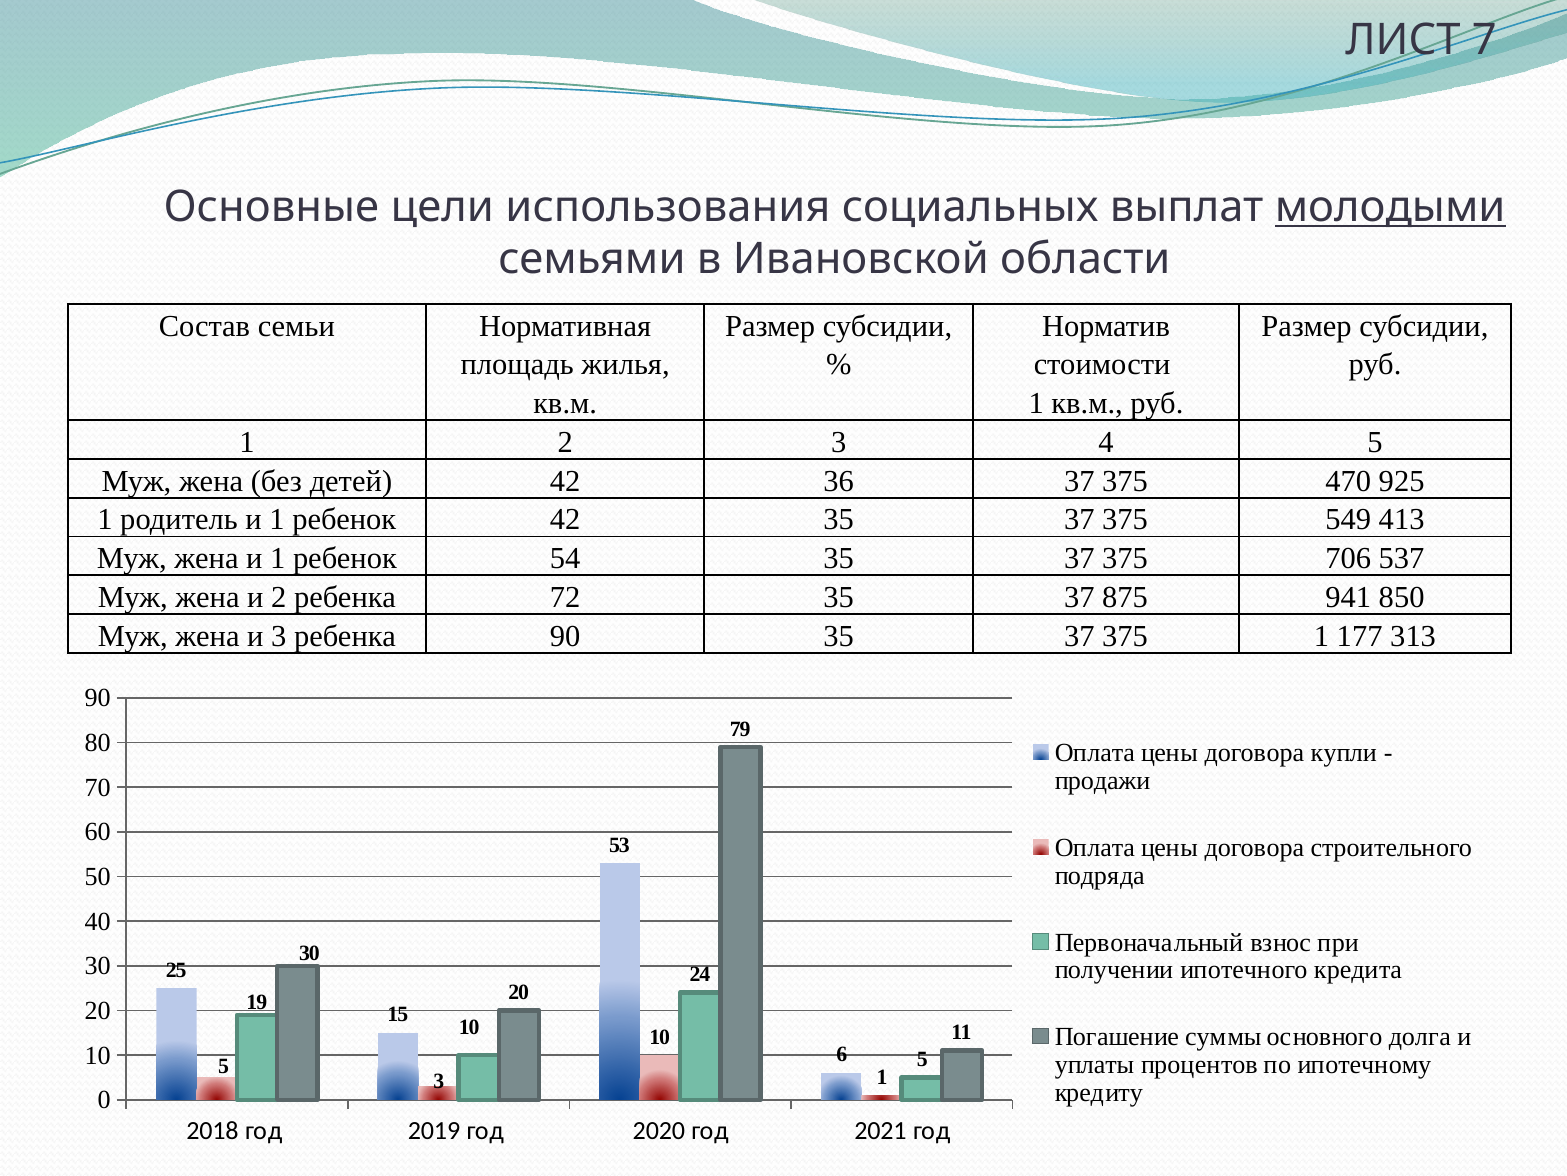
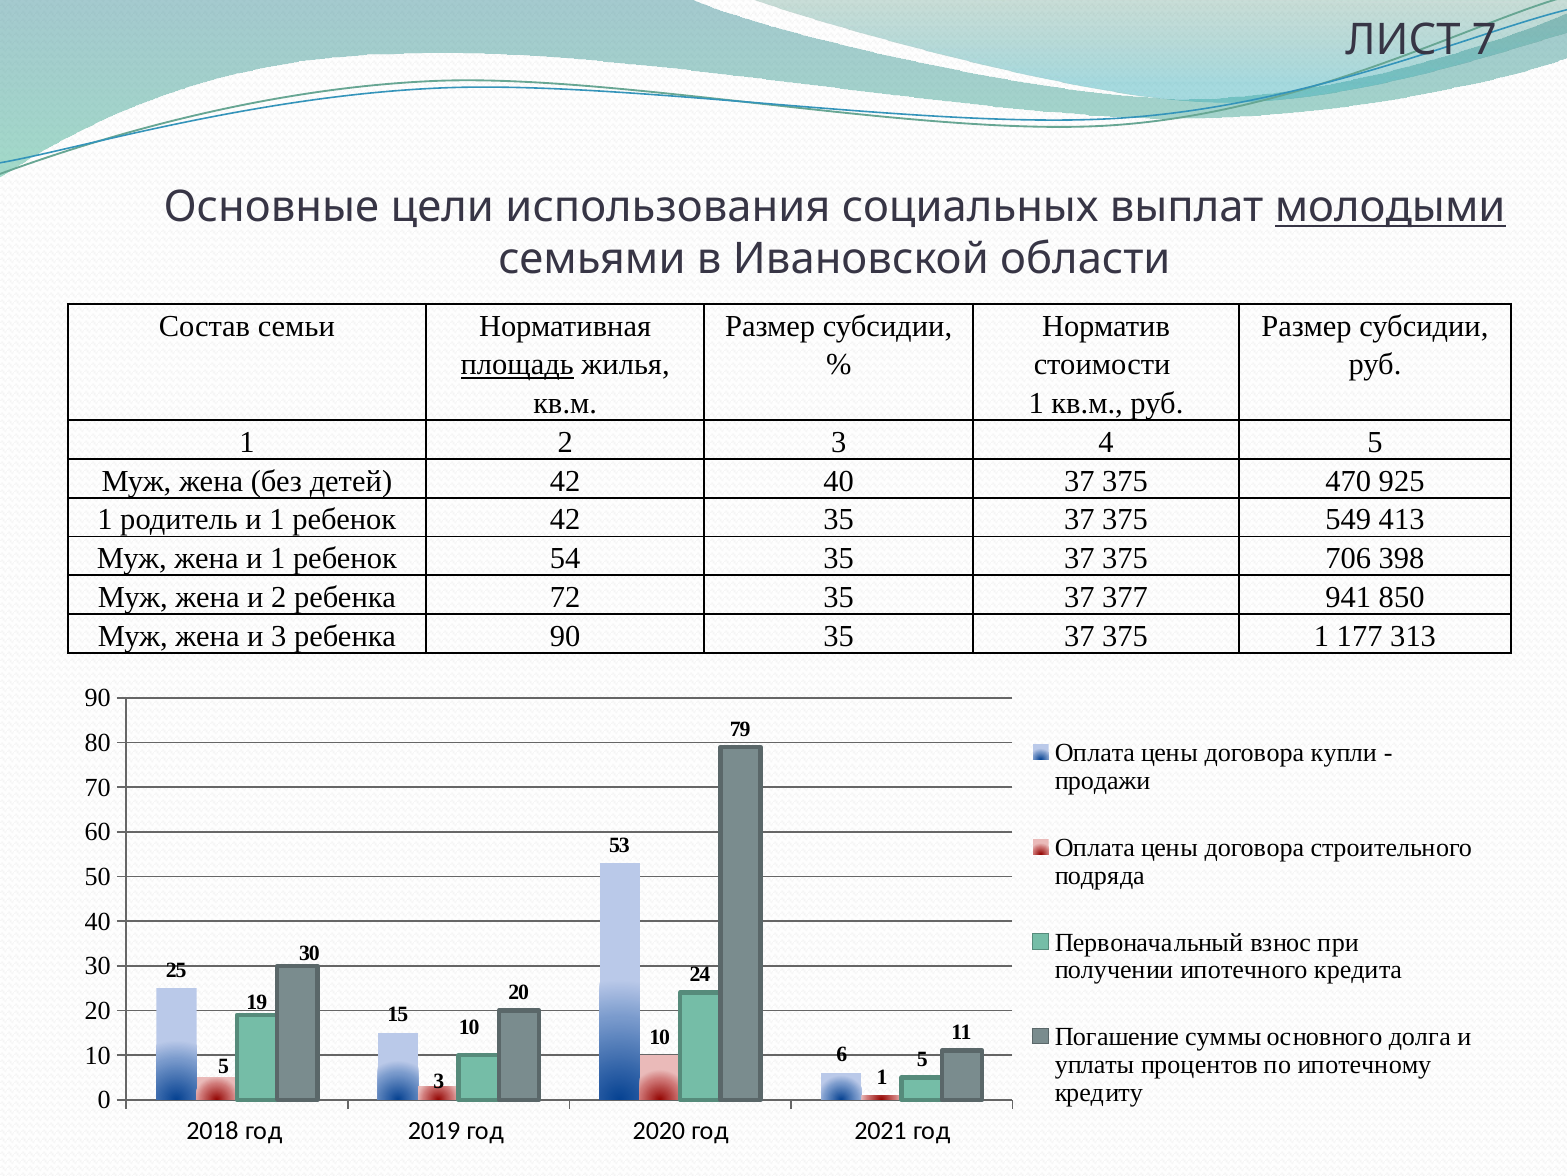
площадь underline: none -> present (517, 365)
42 36: 36 -> 40 (839, 481)
537: 537 -> 398 (1402, 558)
875: 875 -> 377 (1125, 597)
